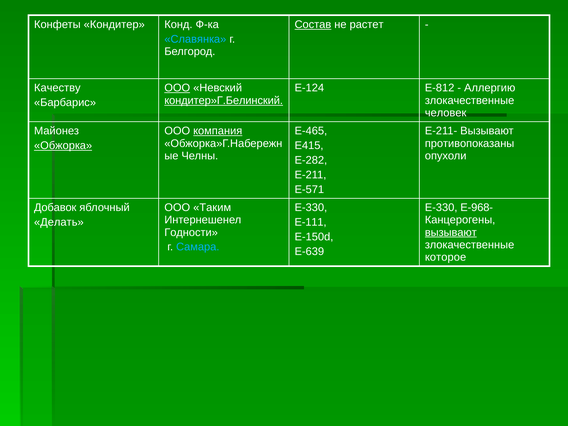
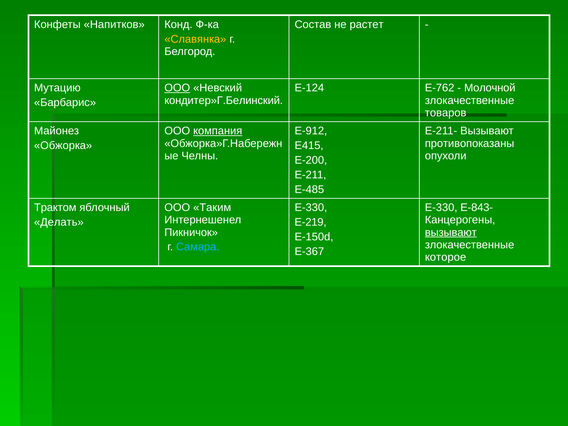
Кондитер: Кондитер -> Напитков (114, 24)
Состав underline: present -> none (313, 24)
Славянка colour: light blue -> yellow (195, 39)
Качеству: Качеству -> Мутацию (57, 88)
Е-812: Е-812 -> Е-762 (440, 88)
Аллергию: Аллергию -> Молочной (490, 88)
кондитер»Г.Белинский underline: present -> none (224, 100)
человек: человек -> товаров (446, 113)
Е-465: Е-465 -> Е-912 (311, 131)
Обжорка underline: present -> none (63, 146)
Е-282: Е-282 -> Е-200 (311, 160)
Е-571: Е-571 -> Е-485 (309, 189)
Добавок: Добавок -> Трактом (55, 208)
Е-968-: Е-968- -> Е-843- (477, 208)
Е-111: Е-111 -> Е-219 (311, 222)
Годности: Годности -> Пикничок (191, 232)
Е-639: Е-639 -> Е-367 (309, 251)
